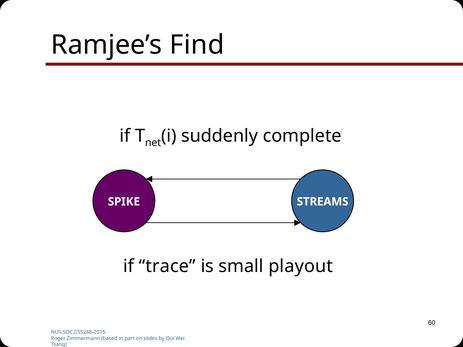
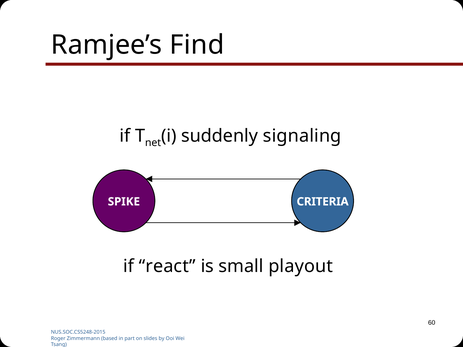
complete: complete -> signaling (302, 136)
STREAMS: STREAMS -> CRITERIA (323, 202)
trace: trace -> react (167, 266)
